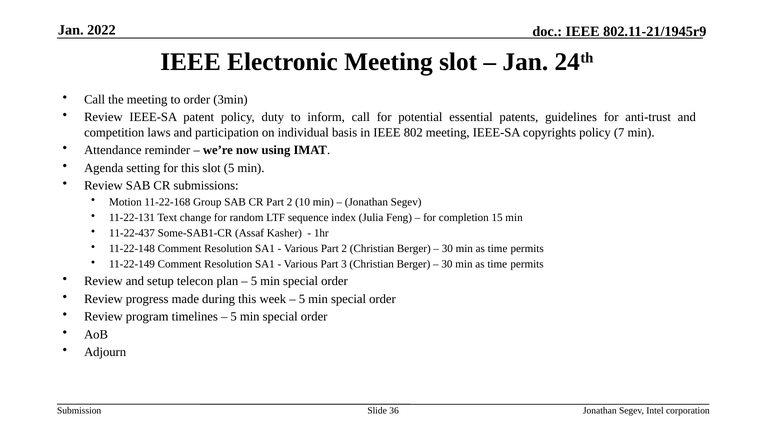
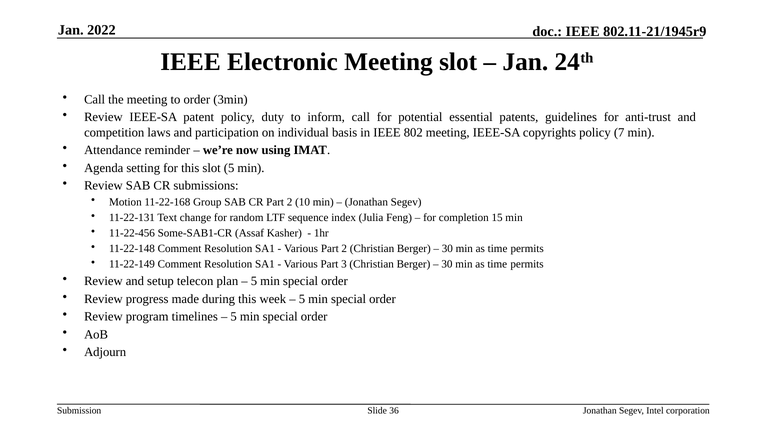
11-22-437: 11-22-437 -> 11-22-456 (132, 233)
